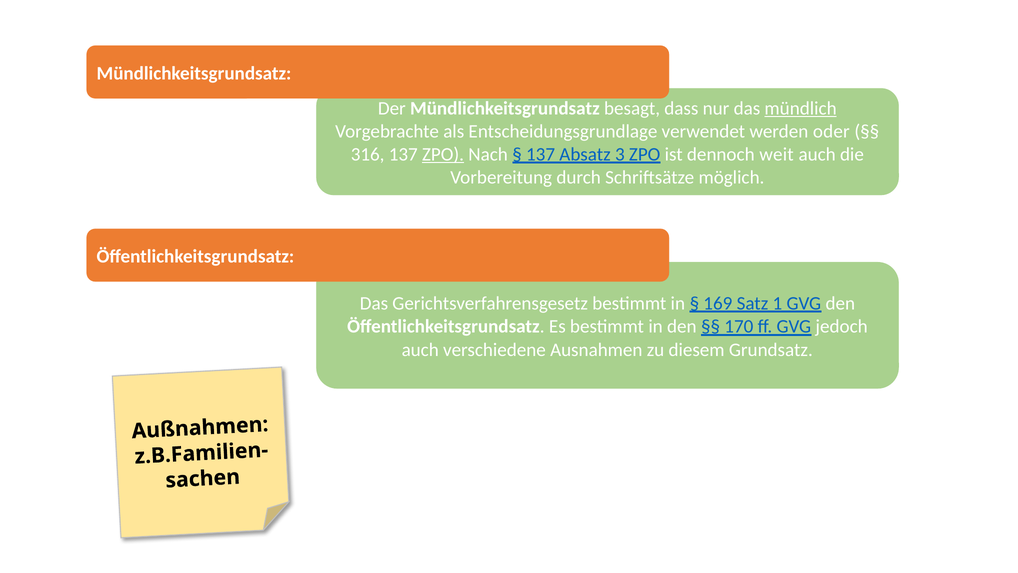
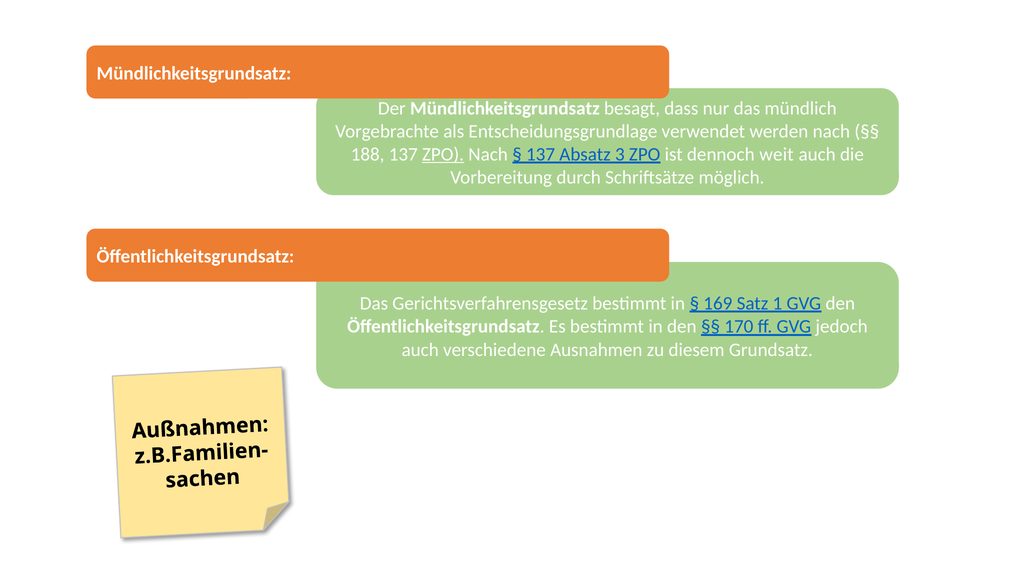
mündlich underline: present -> none (801, 108)
werden oder: oder -> nach (831, 131)
316: 316 -> 188 (368, 154)
